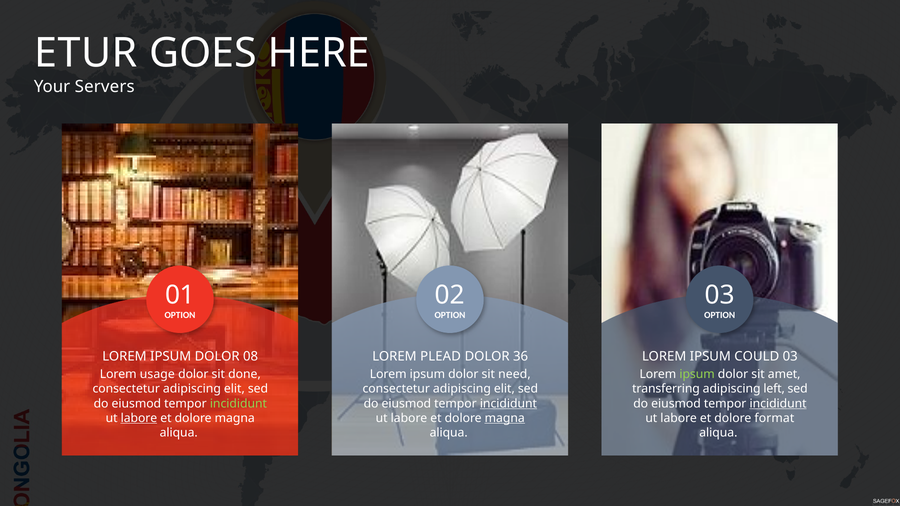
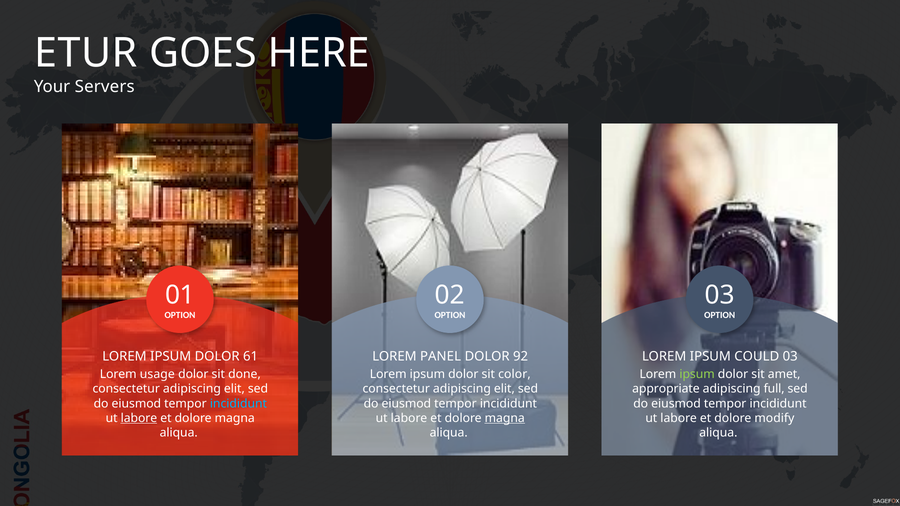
08: 08 -> 61 (251, 357)
PLEAD: PLEAD -> PANEL (441, 357)
36: 36 -> 92 (521, 357)
need: need -> color (514, 374)
transferring: transferring -> appropriate (666, 389)
left: left -> full (774, 389)
incididunt colour: light green -> light blue (238, 404)
incididunt underline: present -> none (508, 404)
incididunt underline: present -> none (778, 404)
format: format -> modify (774, 418)
